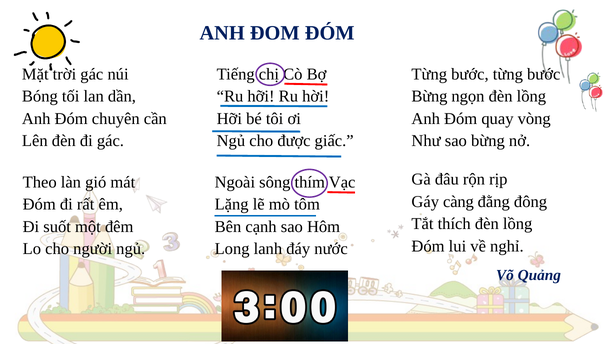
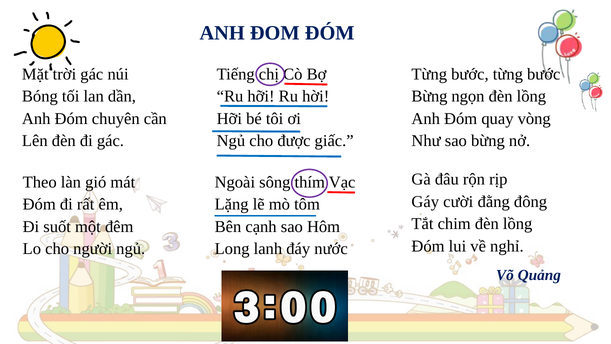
càng: càng -> cười (458, 202)
thích: thích -> chim (454, 224)
